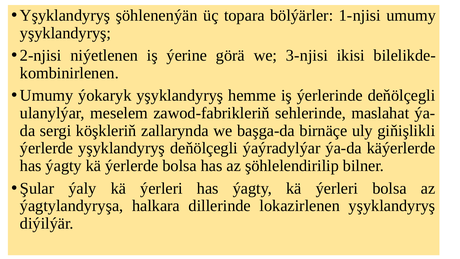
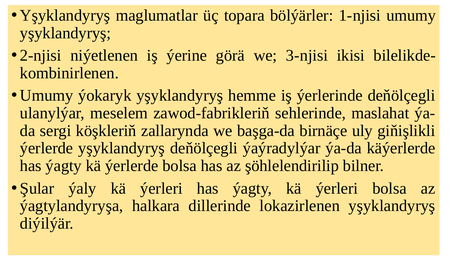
şöhlenenýän: şöhlenenýän -> maglumatlar (157, 15)
